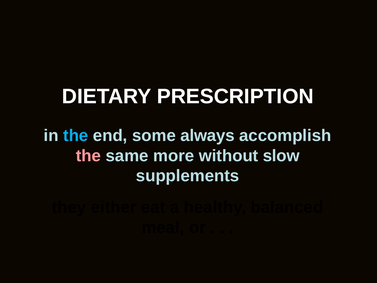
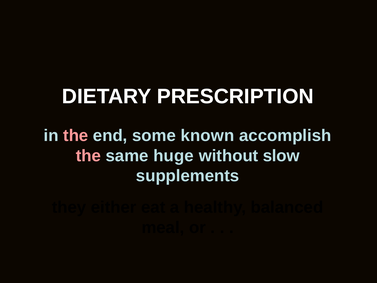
the colour: light blue -> pink (76, 136)
always: always -> known (207, 136)
more: more -> huge (174, 156)
